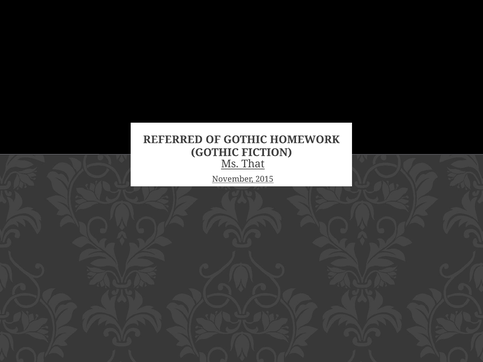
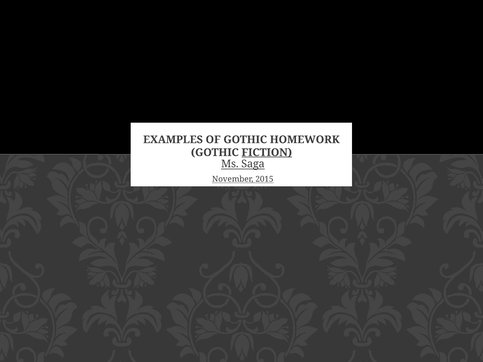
REFERRED: REFERRED -> EXAMPLES (173, 140)
FICTION underline: none -> present (267, 153)
That: That -> Saga (253, 164)
